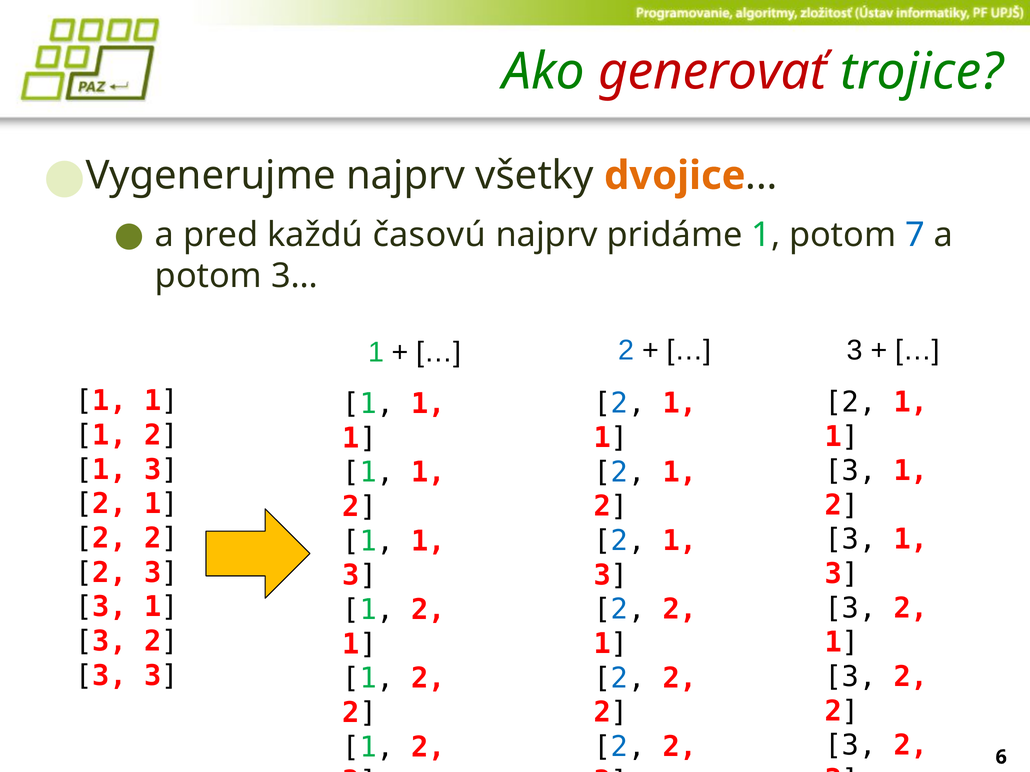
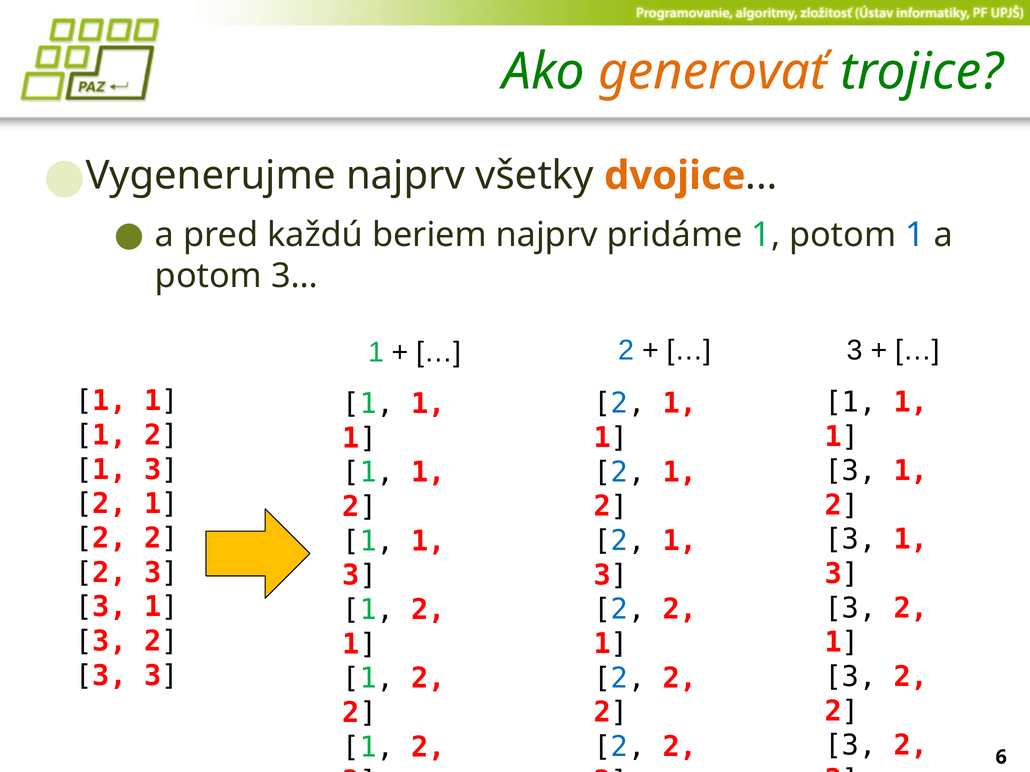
generovať colour: red -> orange (713, 72)
časovú: časovú -> beriem (429, 235)
potom 7: 7 -> 1 (915, 235)
2: 2 -> 1 (851, 403)
